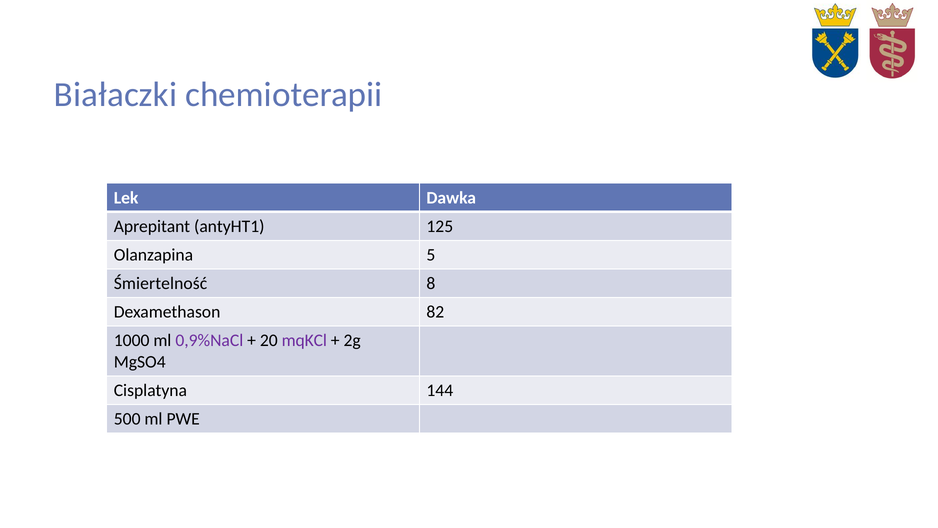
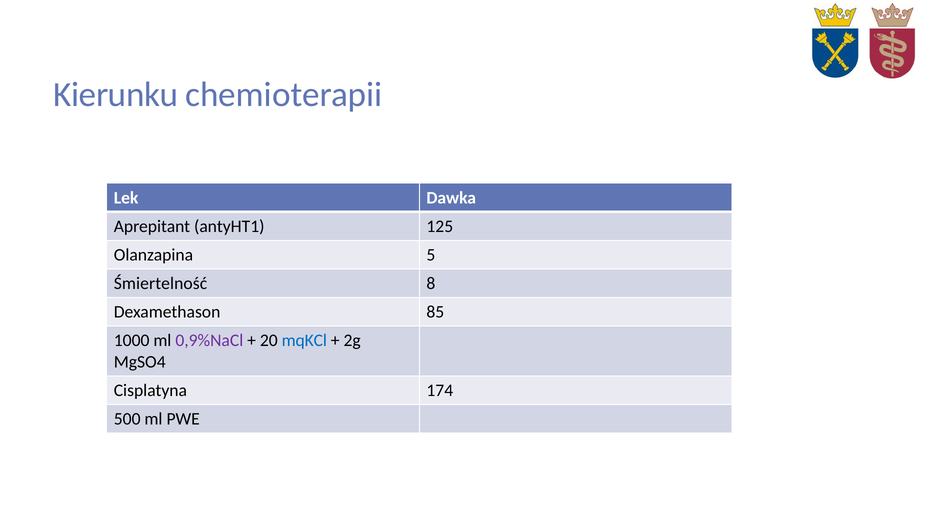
Białaczki: Białaczki -> Kierunku (116, 95)
82: 82 -> 85 (435, 312)
mqKCl colour: purple -> blue (304, 340)
144: 144 -> 174 (440, 390)
